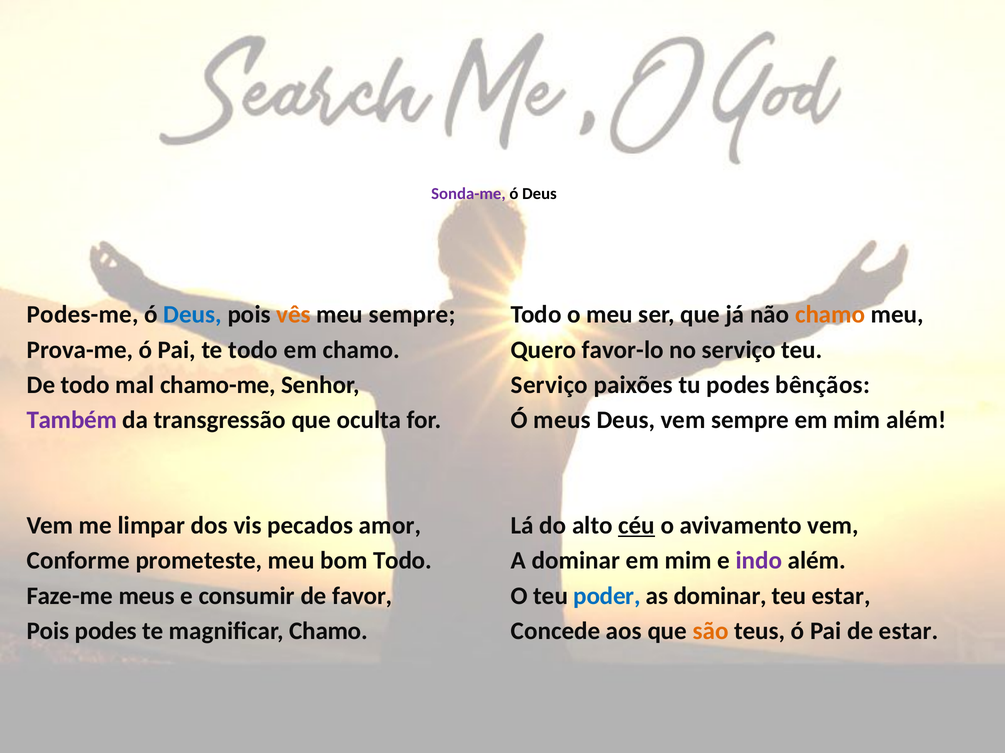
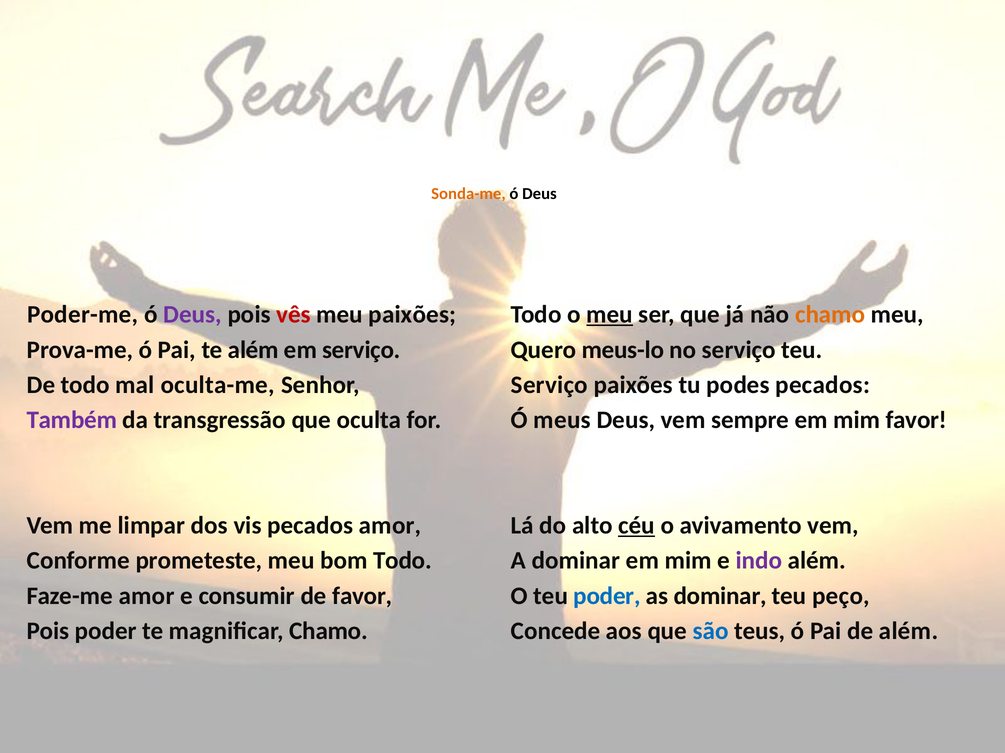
Sonda-me colour: purple -> orange (468, 194)
Podes-me: Podes-me -> Poder-me (83, 315)
Deus colour: blue -> purple (193, 315)
vês colour: orange -> red (293, 315)
meu sempre: sempre -> paixões (412, 315)
meu underline: none -> present (610, 315)
te todo: todo -> além (253, 350)
em chamo: chamo -> serviço (361, 350)
favor-lo: favor-lo -> meus-lo (623, 350)
chamo-me: chamo-me -> oculta-me (218, 385)
podes bênçãos: bênçãos -> pecados (823, 385)
mim além: além -> favor (916, 420)
Faze-me meus: meus -> amor (146, 596)
teu estar: estar -> peço (841, 596)
Pois podes: podes -> poder (106, 632)
são colour: orange -> blue (711, 632)
de estar: estar -> além (909, 632)
